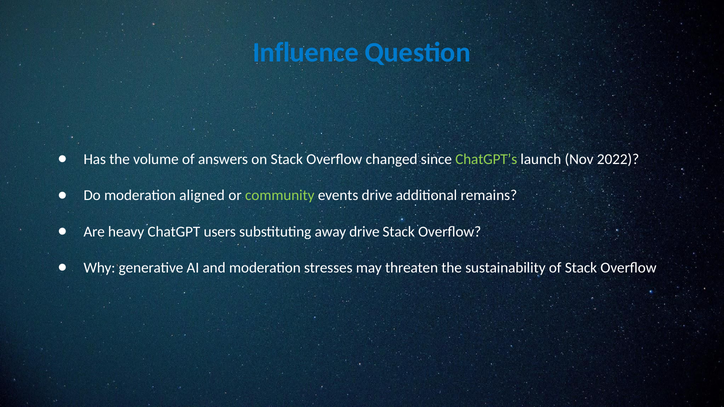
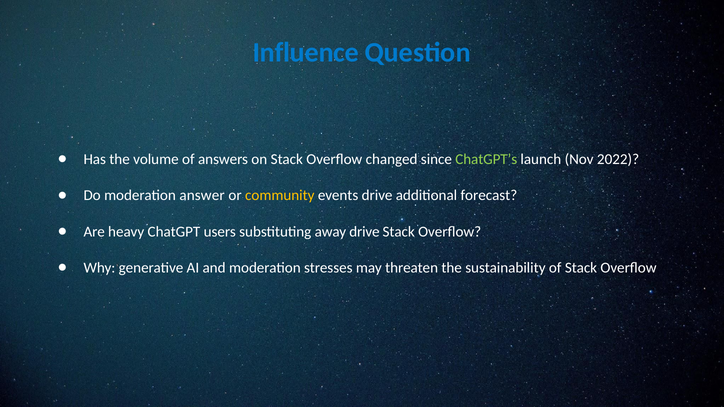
aligned: aligned -> answer (202, 196)
community colour: light green -> yellow (280, 196)
remains: remains -> forecast (489, 196)
